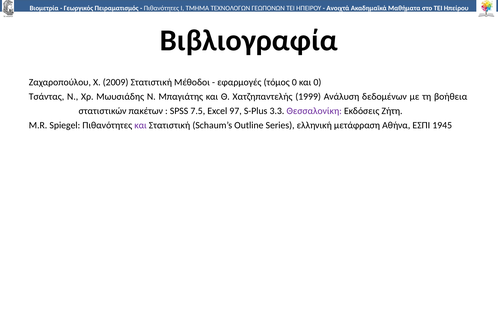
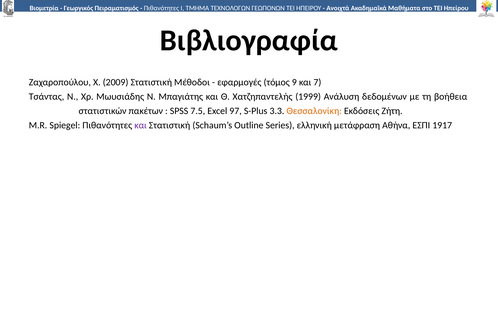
τόμος 0: 0 -> 9 (294, 82)
και 0: 0 -> 7 (317, 82)
Θεσσαλονίκη colour: purple -> orange (314, 111)
1945: 1945 -> 1917 (442, 125)
